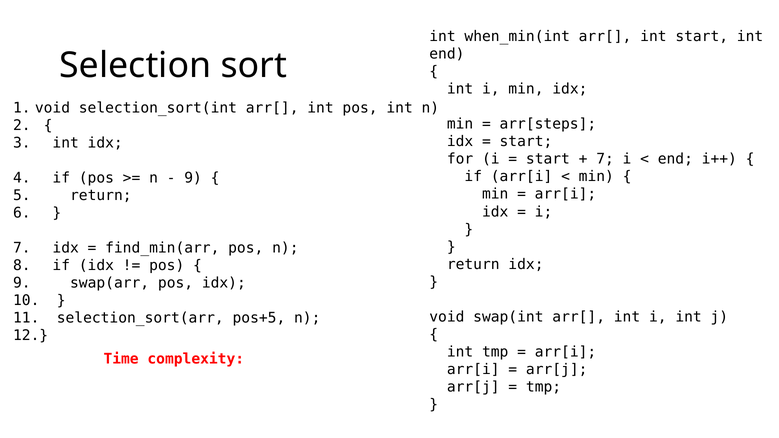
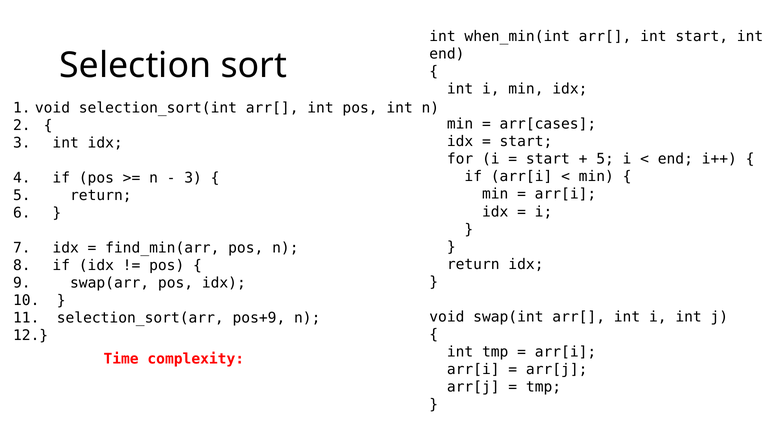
arr[steps: arr[steps -> arr[cases (548, 124)
7: 7 -> 5 (605, 159)
9: 9 -> 3 (193, 178)
pos+5: pos+5 -> pos+9 (259, 318)
